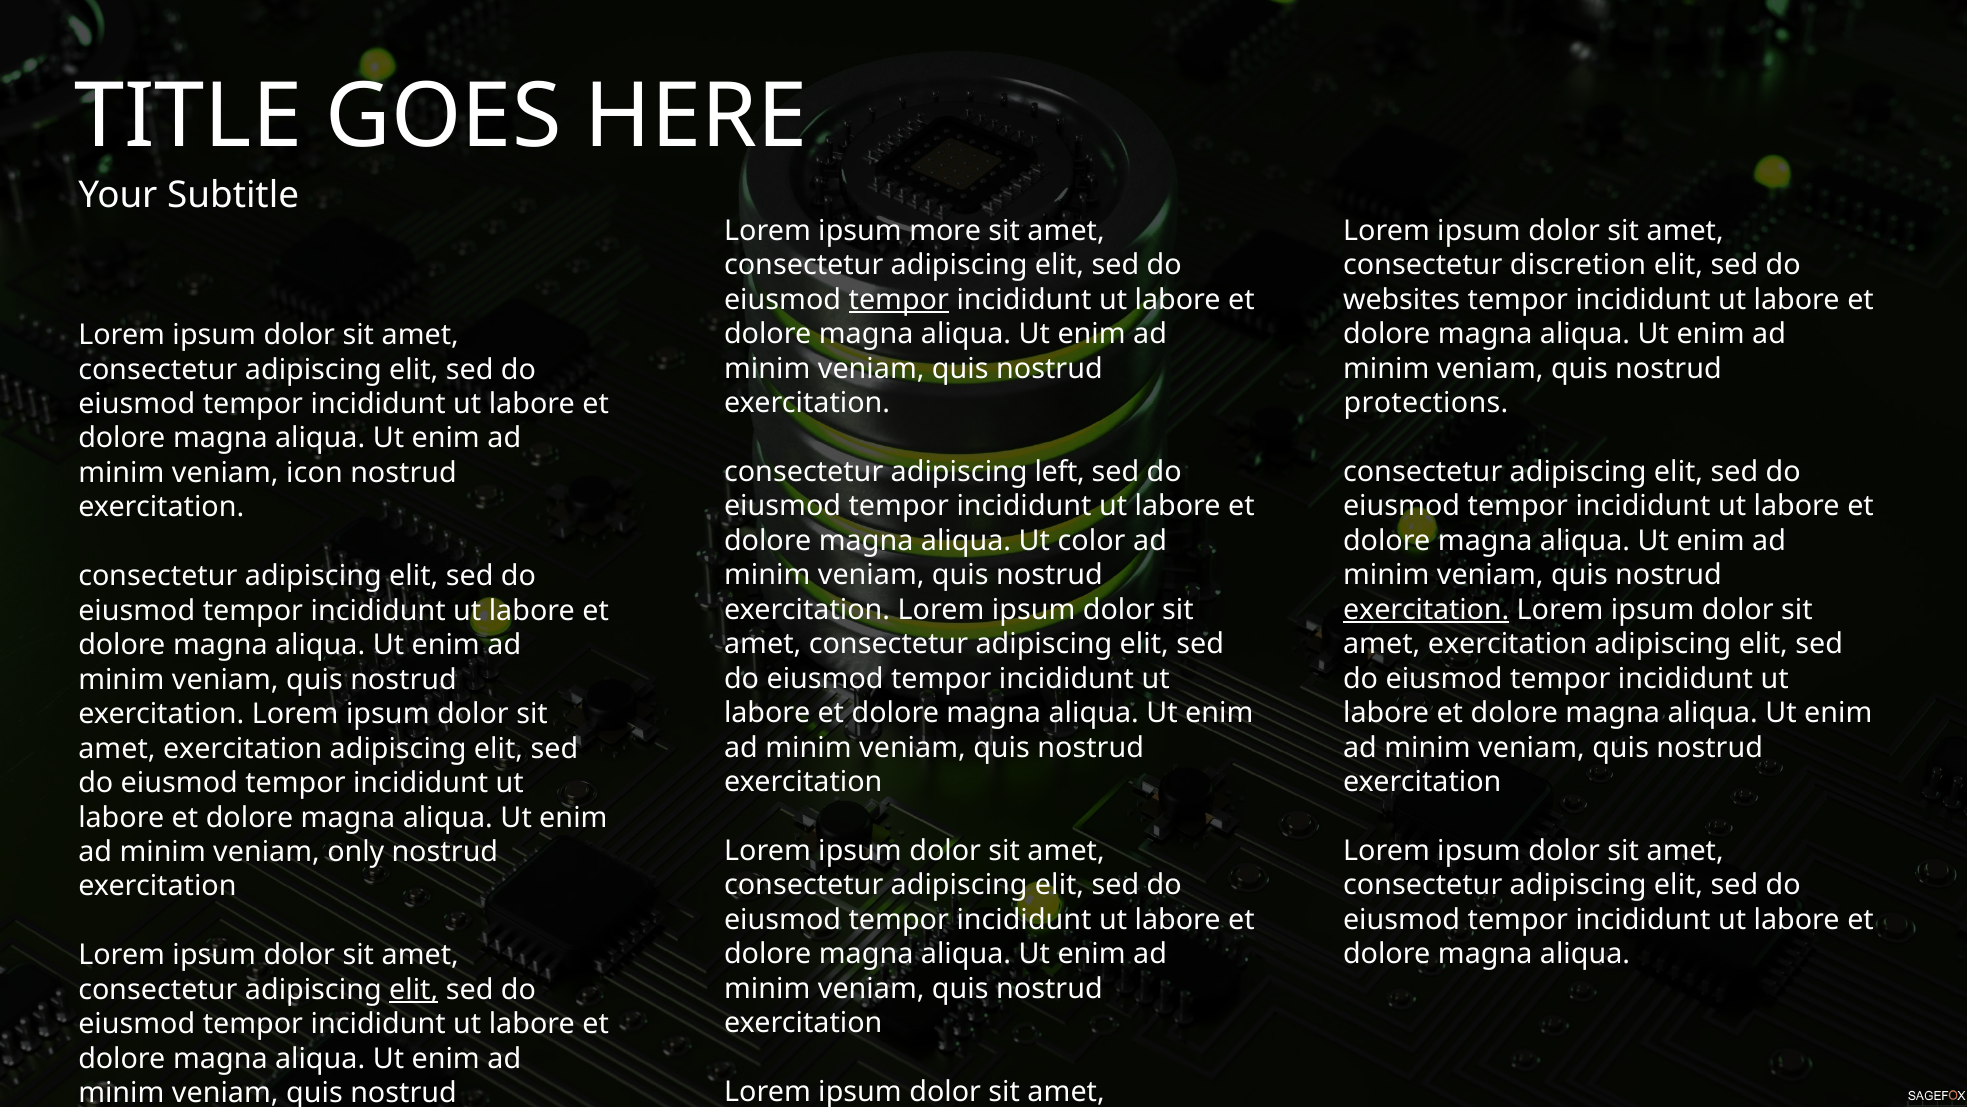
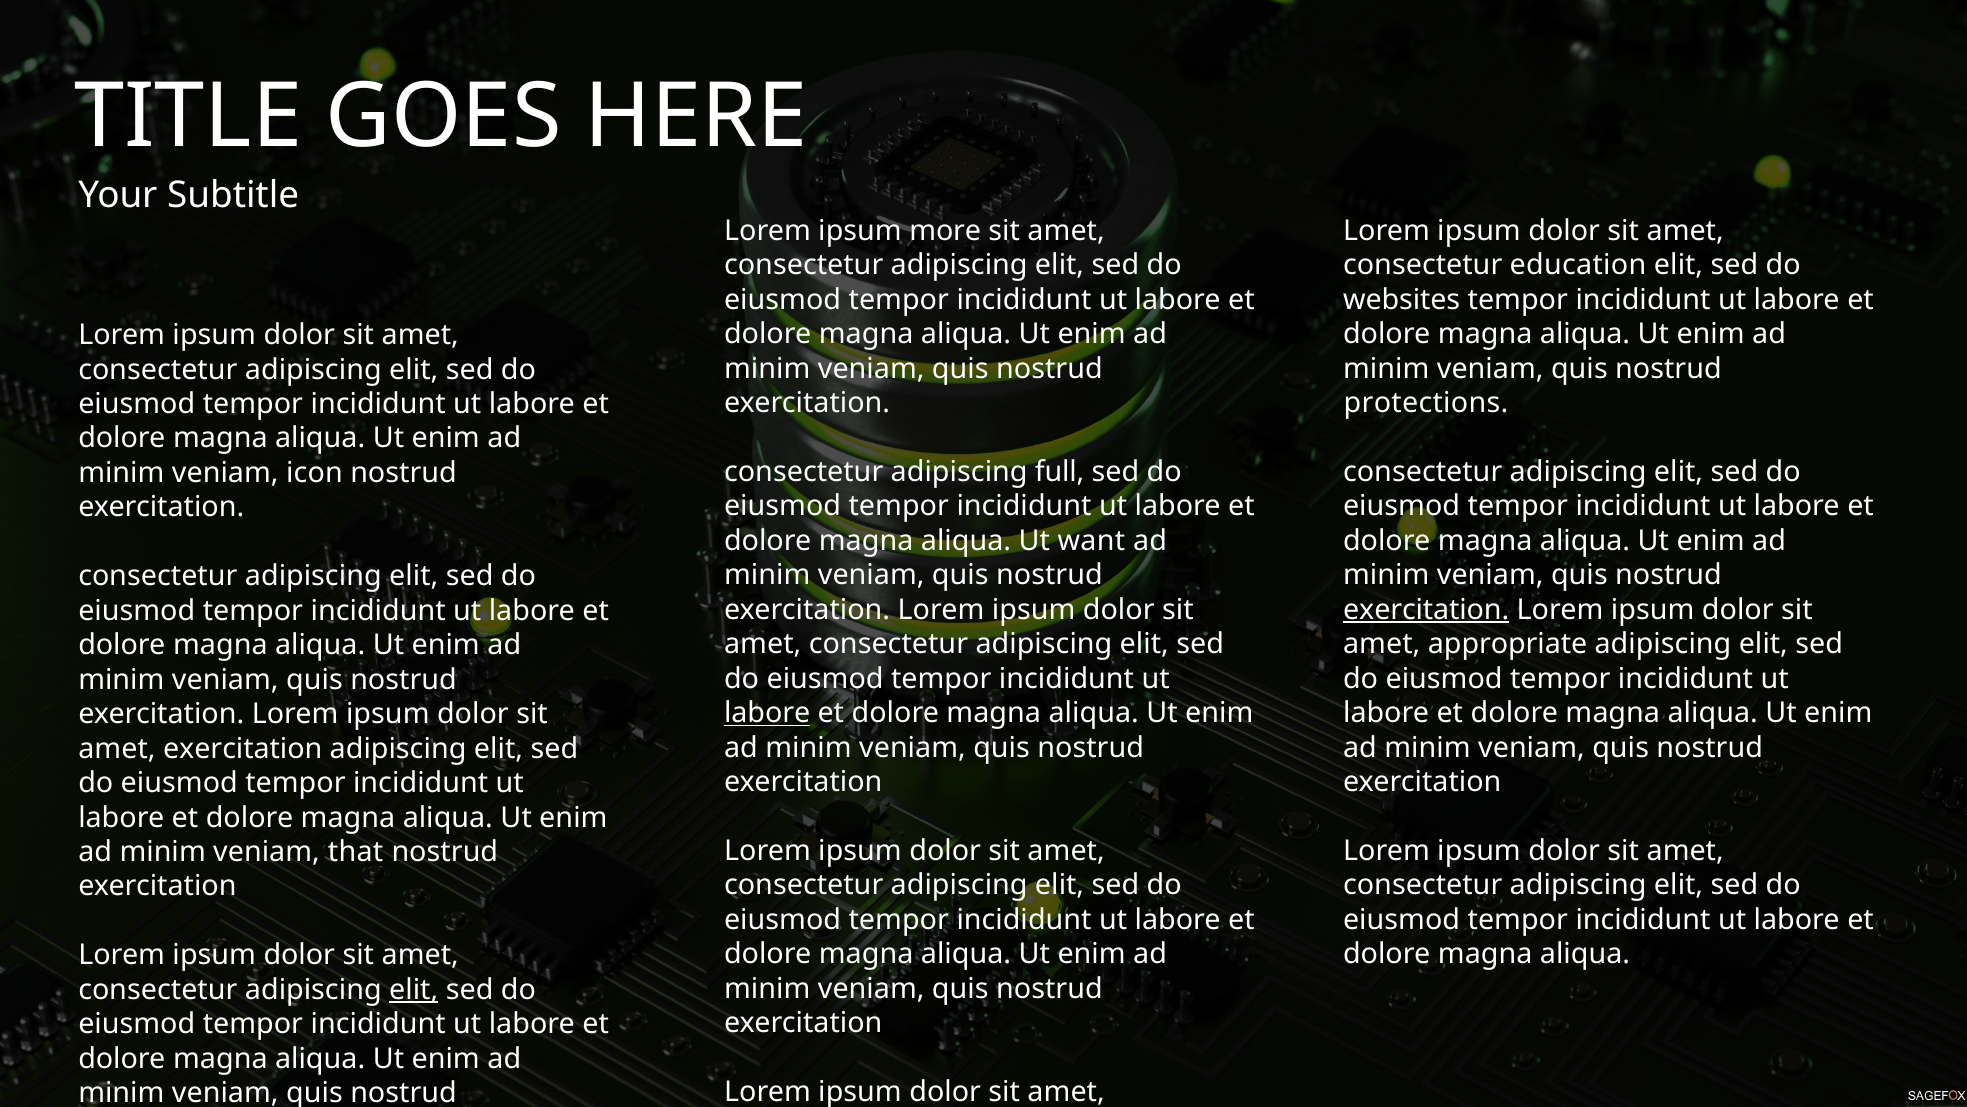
discretion: discretion -> education (1578, 265)
tempor underline: present -> none (899, 300)
left: left -> full (1060, 472)
color: color -> want (1091, 541)
exercitation: exercitation -> appropriate (1508, 644)
labore underline: none -> present (767, 713)
only: only -> that (356, 852)
